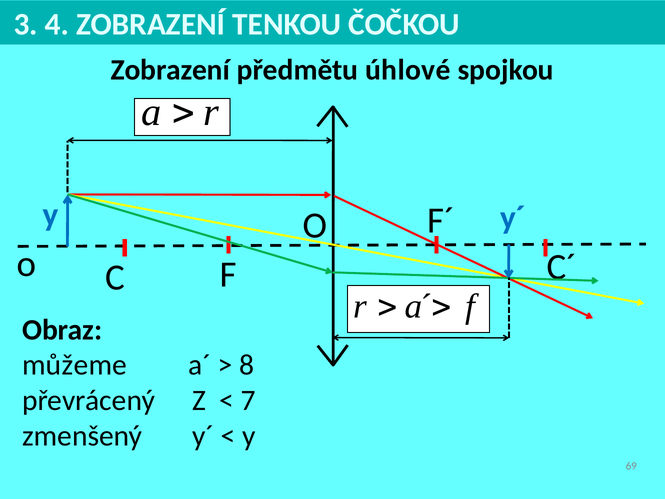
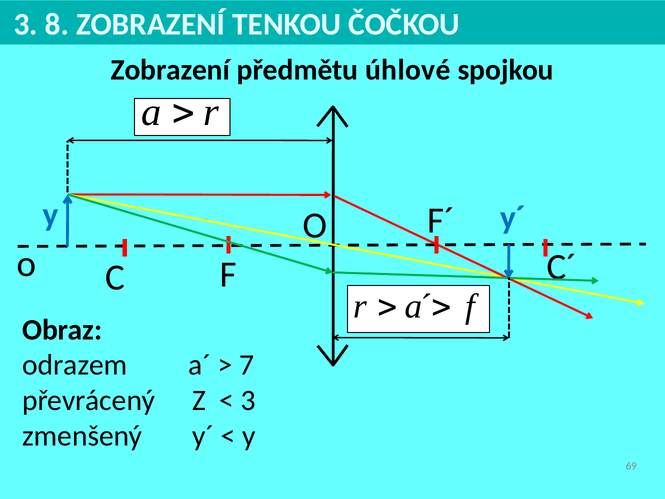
4: 4 -> 8 (57, 25)
můžeme: můžeme -> odrazem (75, 365)
8: 8 -> 7 (247, 365)
7: 7 -> 3 (248, 401)
